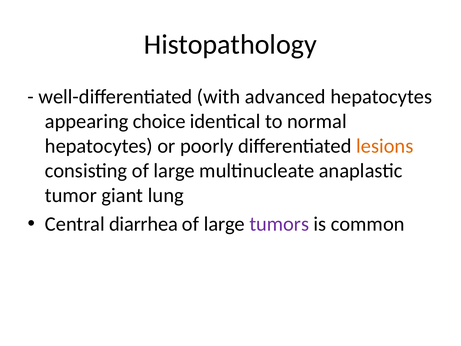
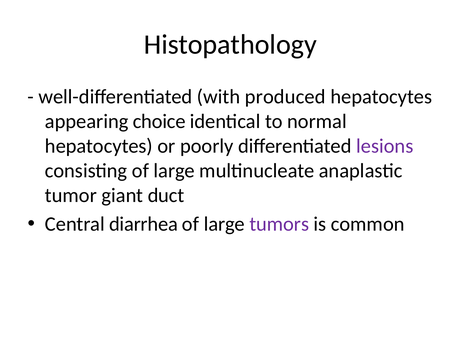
advanced: advanced -> produced (285, 97)
lesions colour: orange -> purple (385, 146)
lung: lung -> duct (166, 195)
